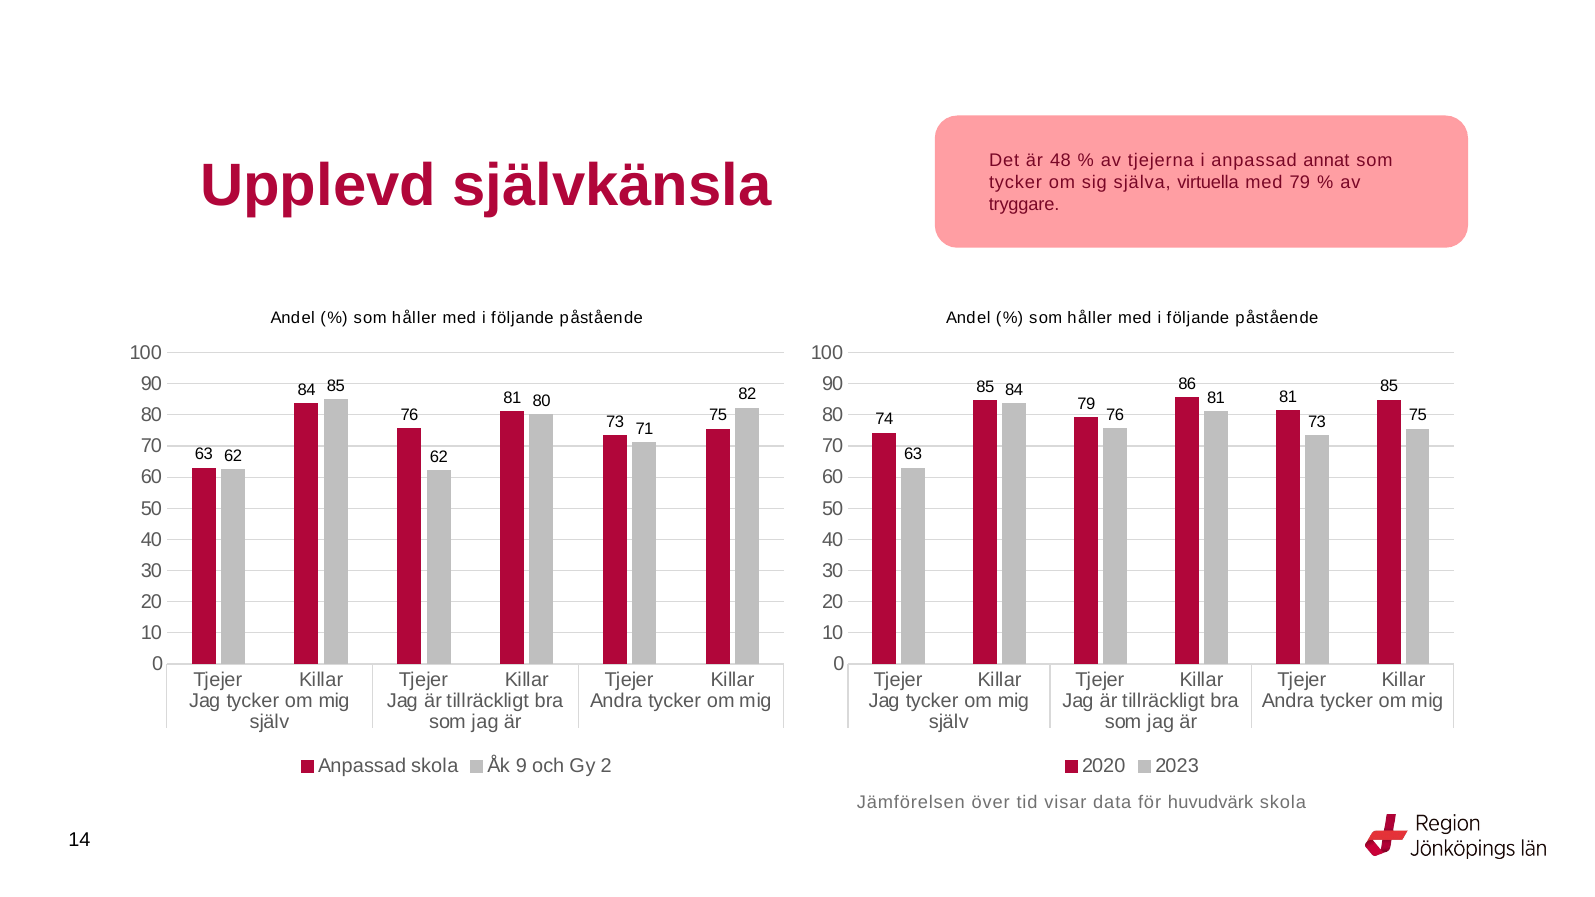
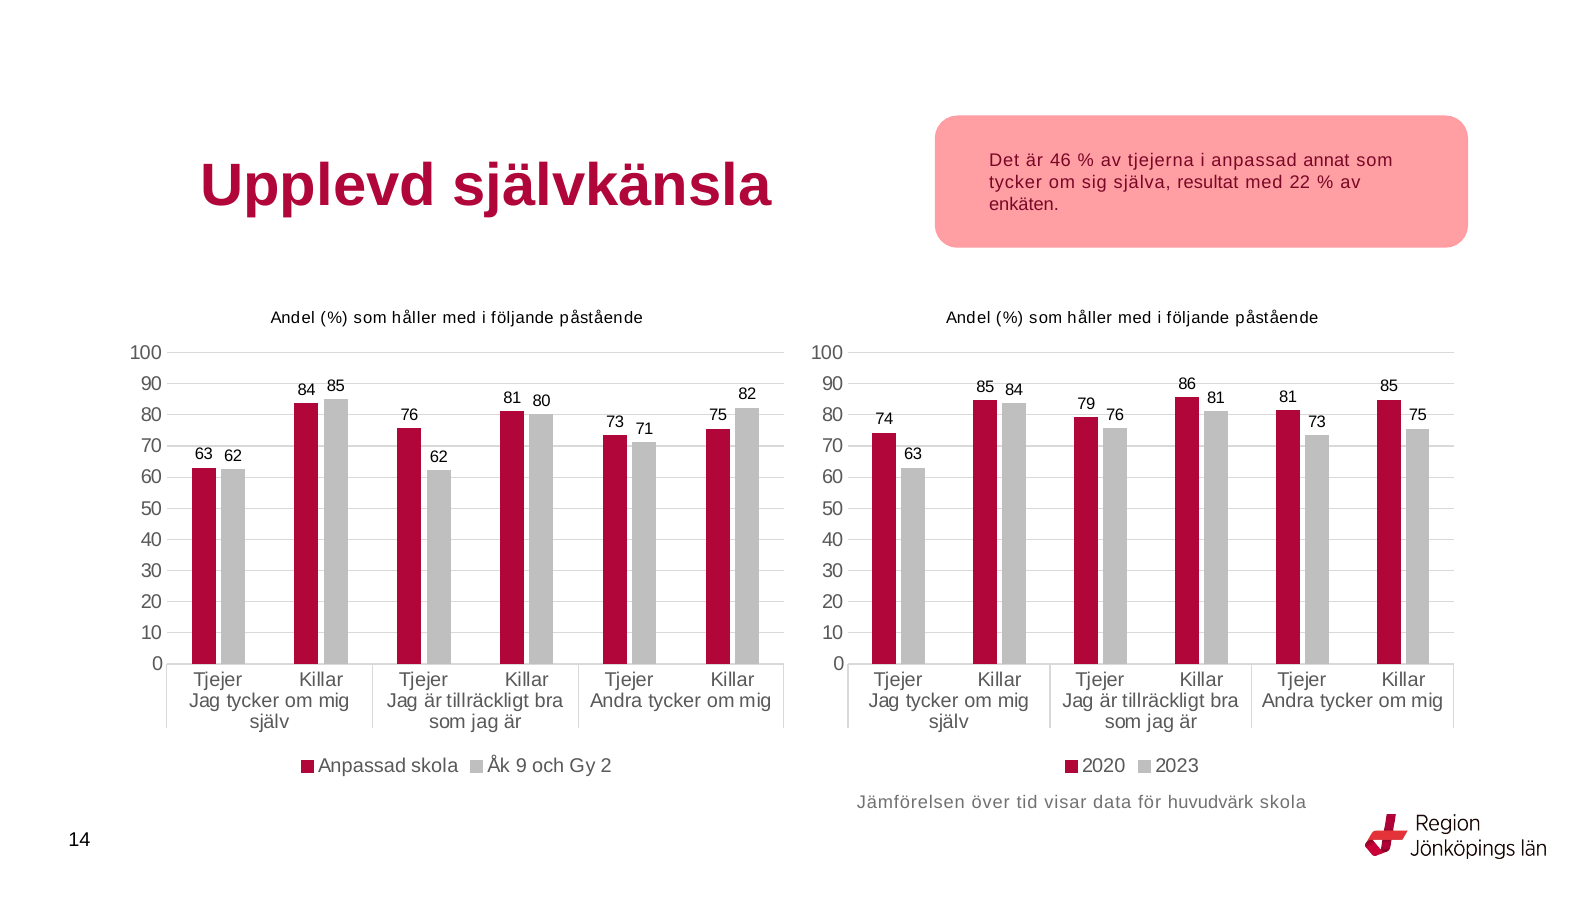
48: 48 -> 46 (1060, 161)
virtuella: virtuella -> resultat (1208, 183)
med 79: 79 -> 22 (1300, 183)
tryggare: tryggare -> enkäten (1024, 205)
